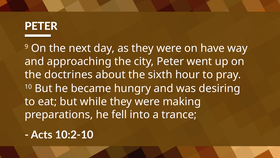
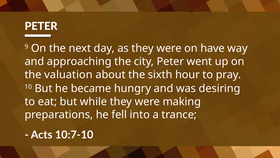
doctrines: doctrines -> valuation (68, 74)
10:2-10: 10:2-10 -> 10:7-10 (74, 135)
